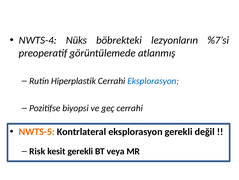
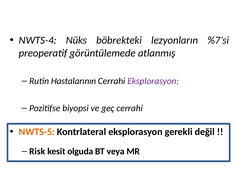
Hiperplastik: Hiperplastik -> Hastalarının (74, 81)
Eksplorasyon colour: blue -> purple (153, 81)
kesit gerekli: gerekli -> olguda (80, 151)
